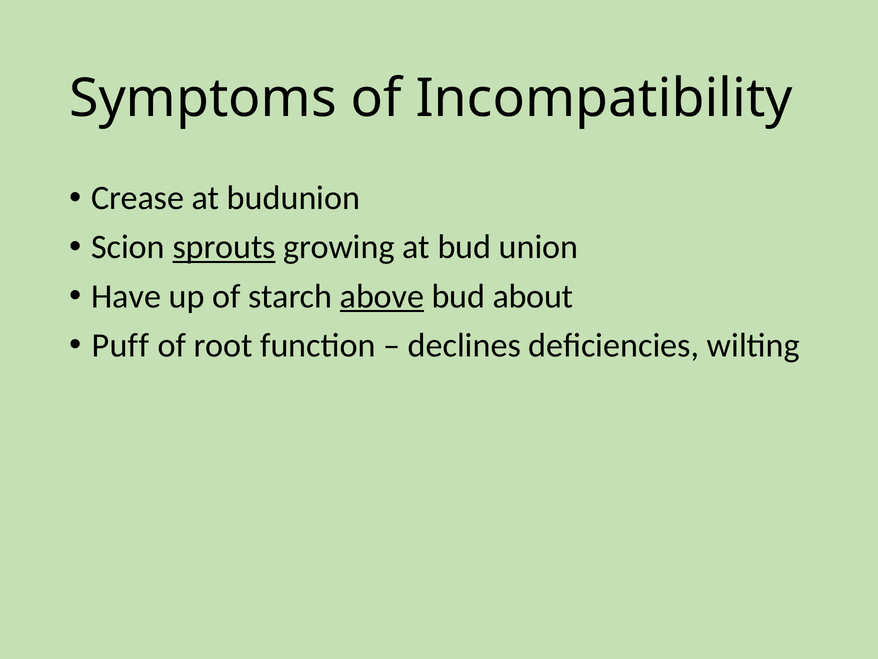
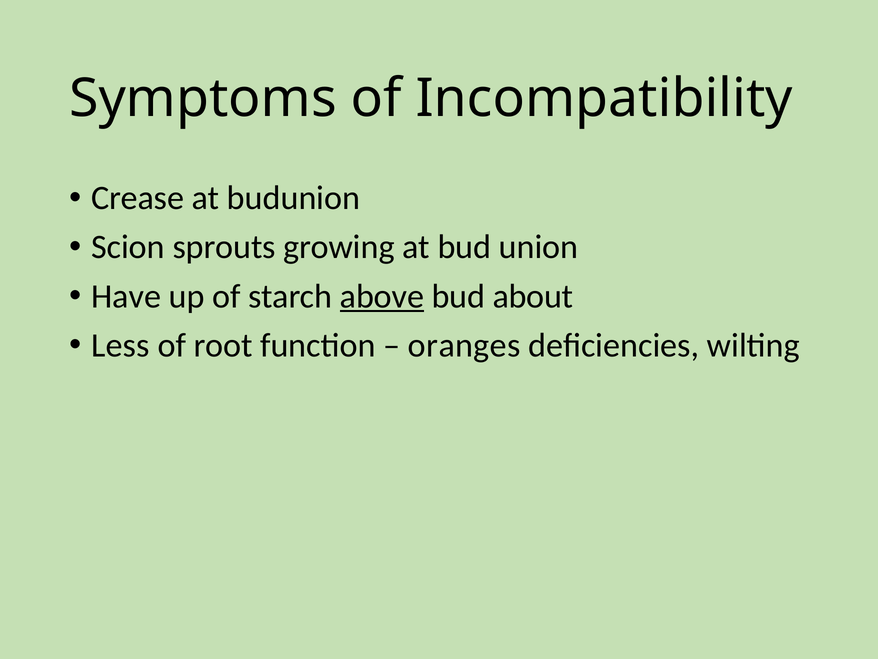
sprouts underline: present -> none (224, 247)
Puff: Puff -> Less (120, 345)
declines: declines -> oranges (464, 345)
